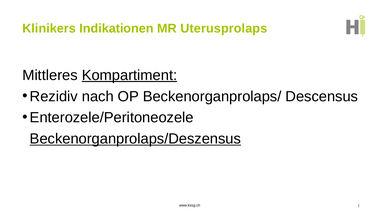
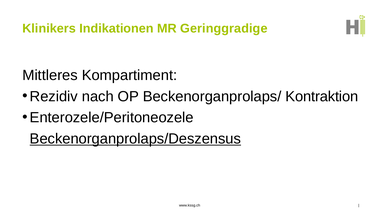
Uterusprolaps: Uterusprolaps -> Geringgradige (224, 28)
Kompartiment underline: present -> none (129, 75)
Descensus: Descensus -> Kontraktion (322, 96)
